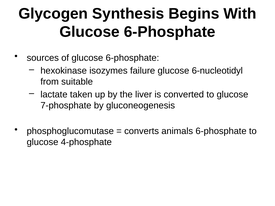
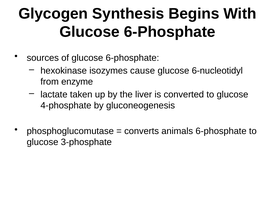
failure: failure -> cause (143, 71)
suitable: suitable -> enzyme (77, 82)
7-phosphate: 7-phosphate -> 4-phosphate (66, 106)
4-phosphate: 4-phosphate -> 3-phosphate (86, 142)
